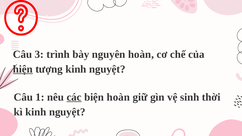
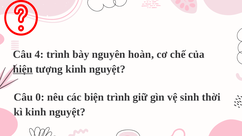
3: 3 -> 4 (39, 54)
1: 1 -> 0 (40, 97)
các underline: present -> none (74, 97)
biện hoàn: hoàn -> trình (118, 97)
